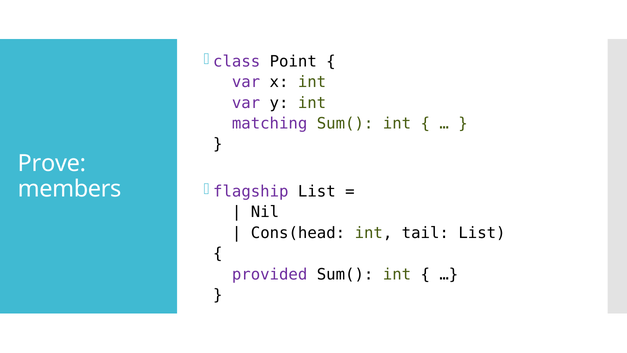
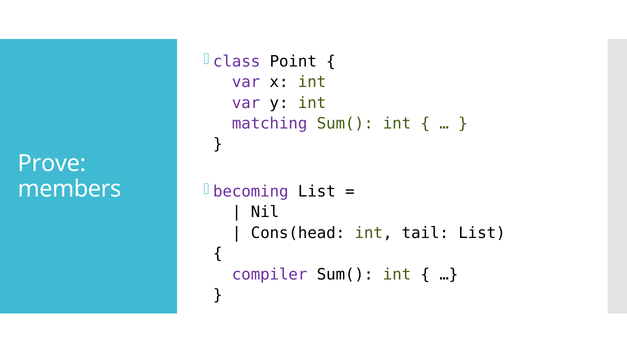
flagship: flagship -> becoming (251, 191)
provided: provided -> compiler (270, 274)
